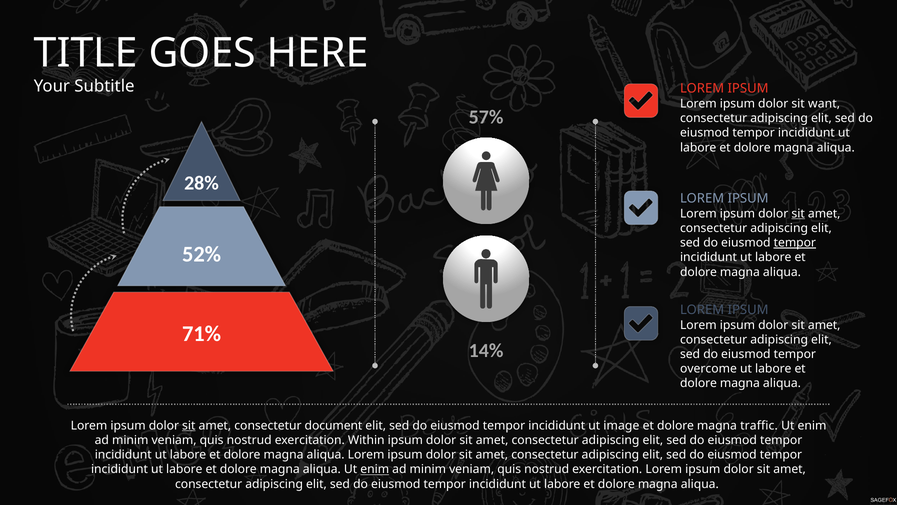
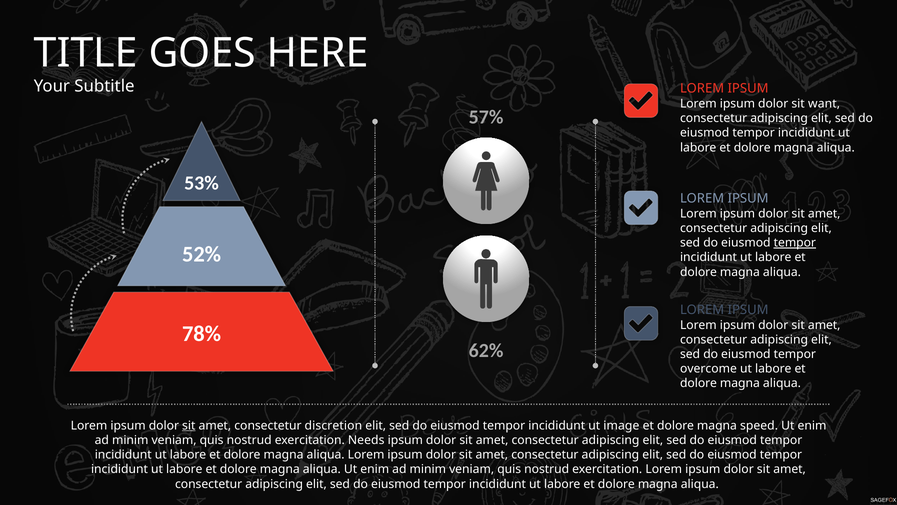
28%: 28% -> 53% (201, 183)
sit underline: present -> none (798, 213)
71%: 71% -> 78% (202, 333)
14%: 14% -> 62% (486, 350)
document: document -> discretion (333, 425)
traffic: traffic -> speed (759, 425)
Within: Within -> Needs (366, 440)
enim underline: present -> none (375, 469)
